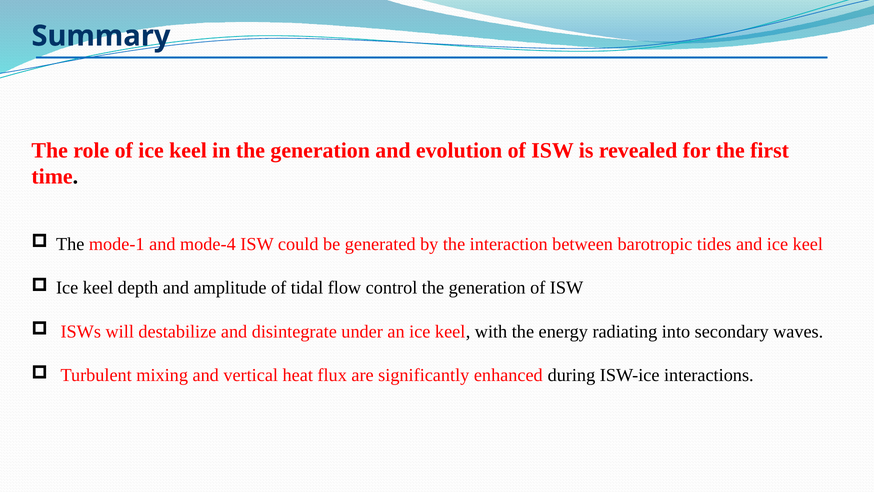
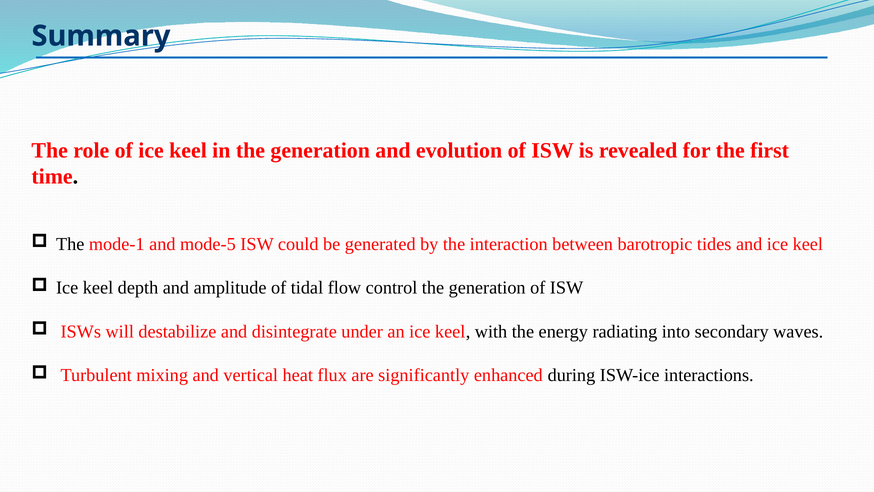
mode-4: mode-4 -> mode-5 (208, 244)
